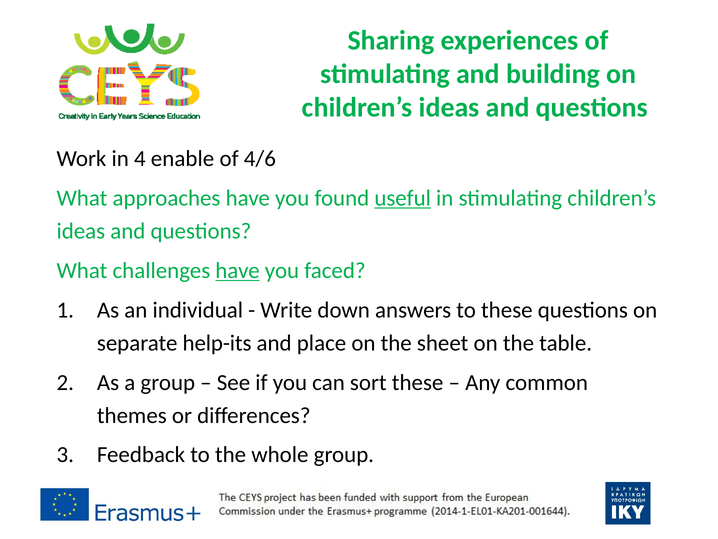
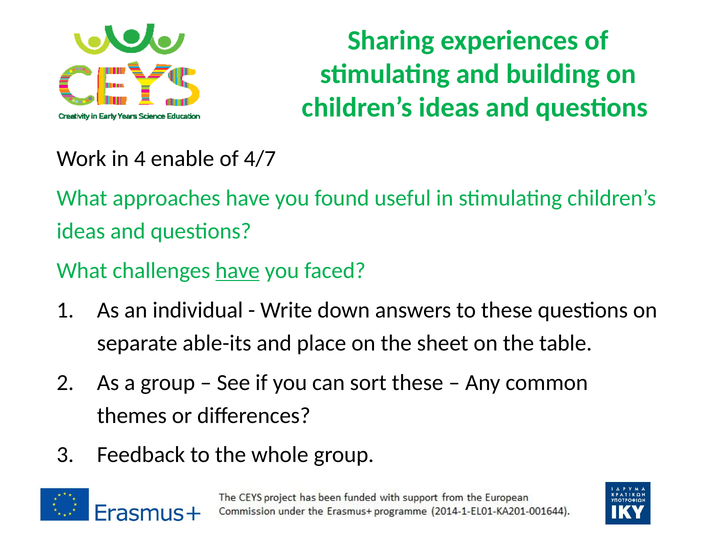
4/6: 4/6 -> 4/7 (260, 159)
useful underline: present -> none (403, 198)
help-its: help-its -> able-its (217, 343)
